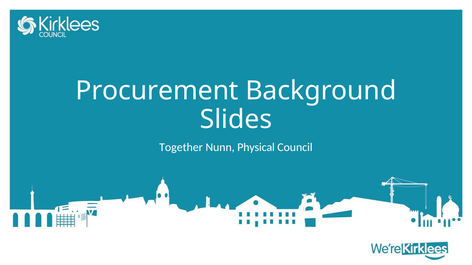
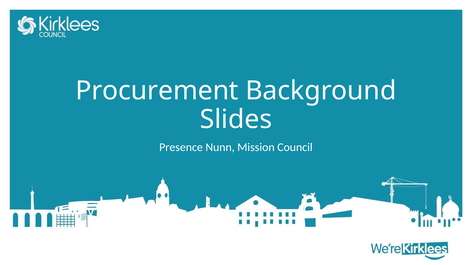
Together: Together -> Presence (181, 148)
Physical: Physical -> Mission (256, 148)
